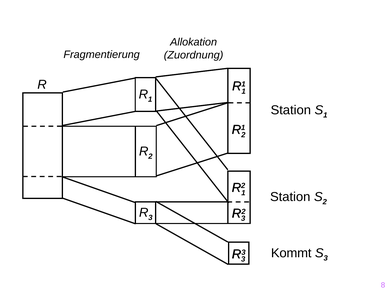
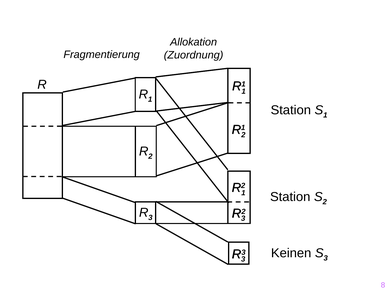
Kommt: Kommt -> Keinen (291, 254)
